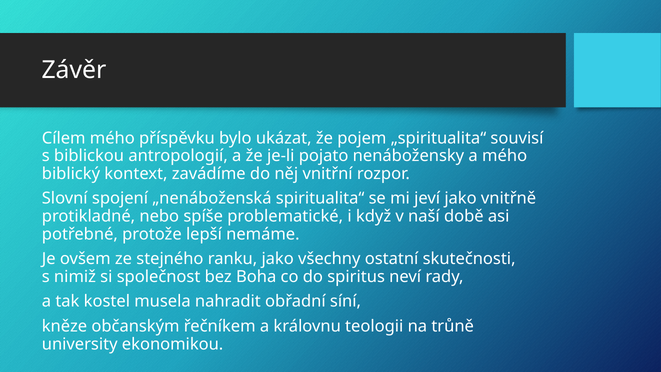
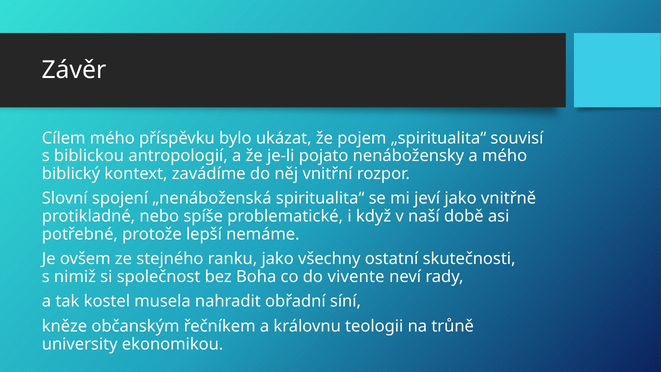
spiritus: spiritus -> vivente (356, 277)
